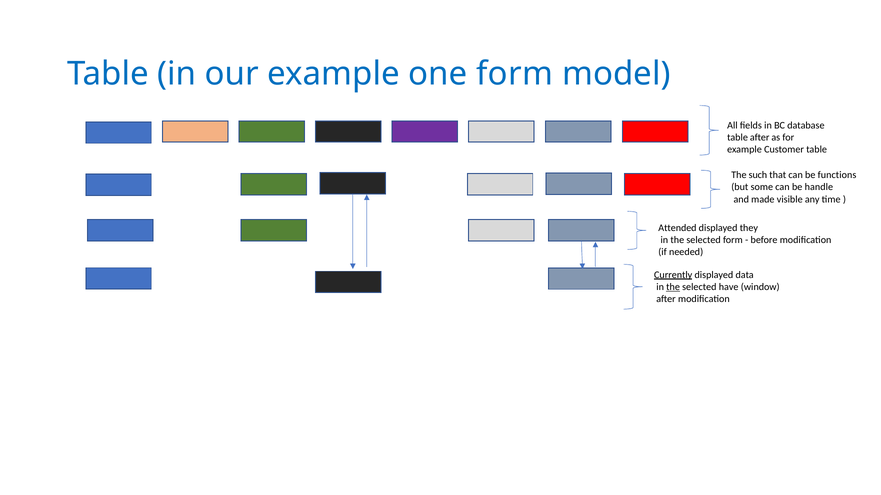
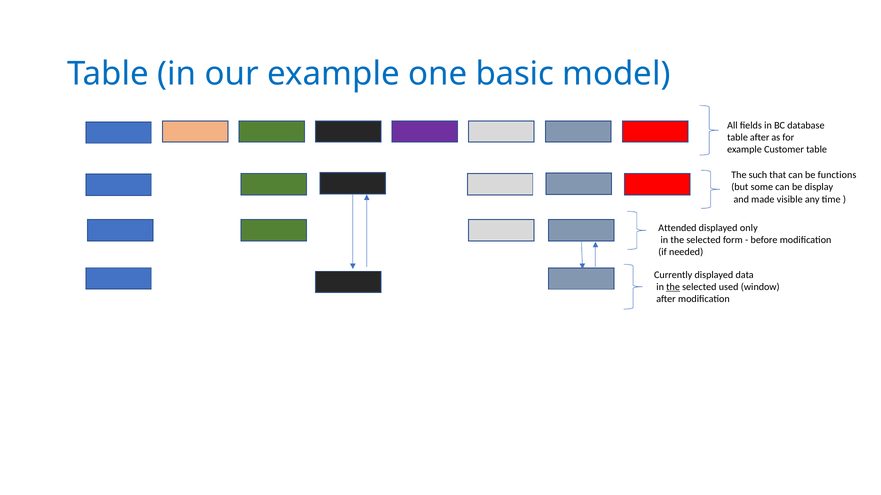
one form: form -> basic (515, 74)
handle: handle -> display (819, 187)
they: they -> only (749, 228)
Currently underline: present -> none (673, 275)
have: have -> used (729, 287)
